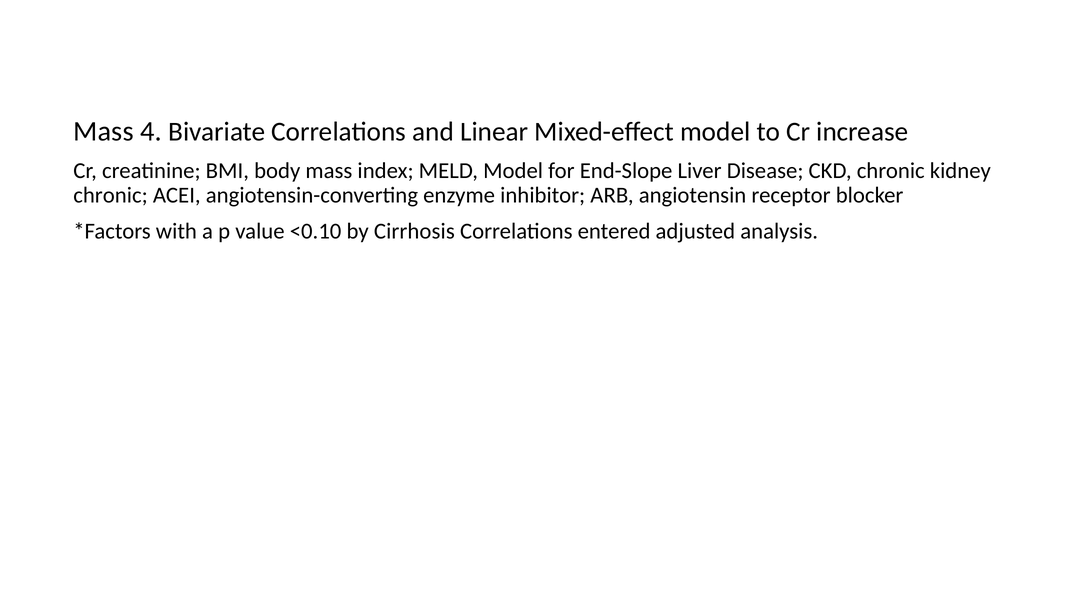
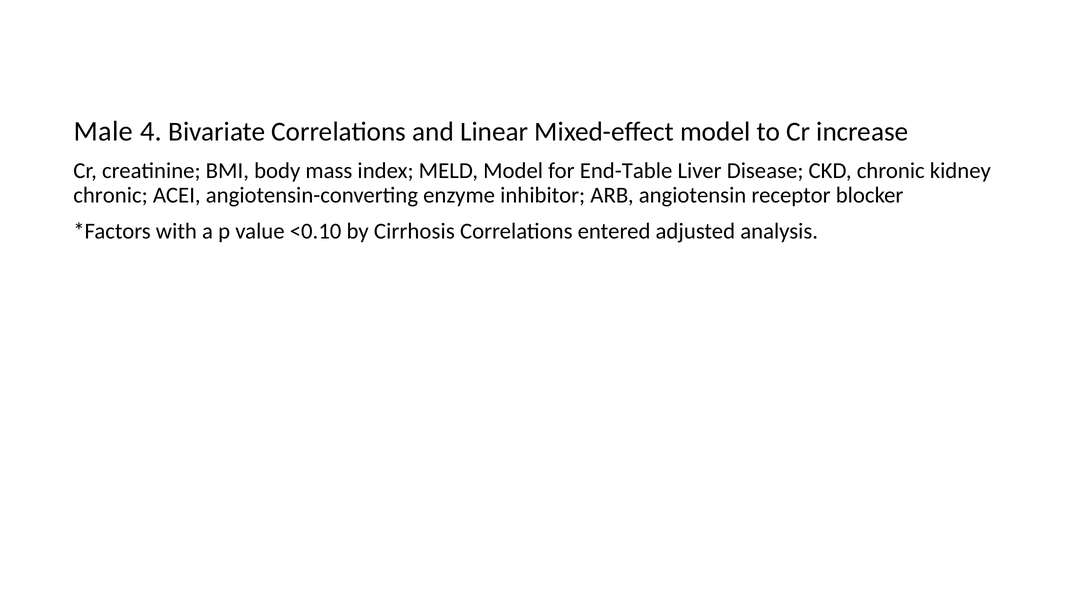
Mass: Mass -> Male (103, 131)
End-Slope: End-Slope -> End-Table (626, 170)
